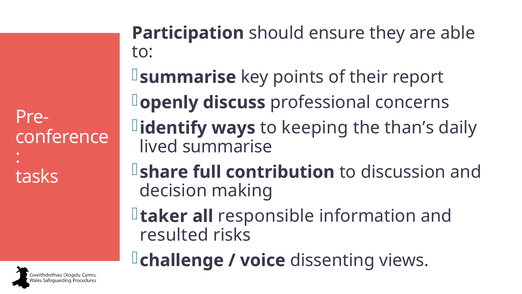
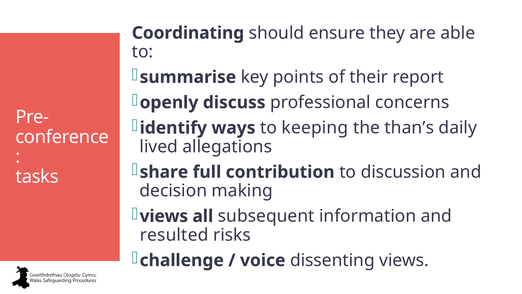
Participation: Participation -> Coordinating (188, 33)
lived summarise: summarise -> allegations (227, 146)
taker: taker -> views (164, 216)
responsible: responsible -> subsequent (266, 216)
